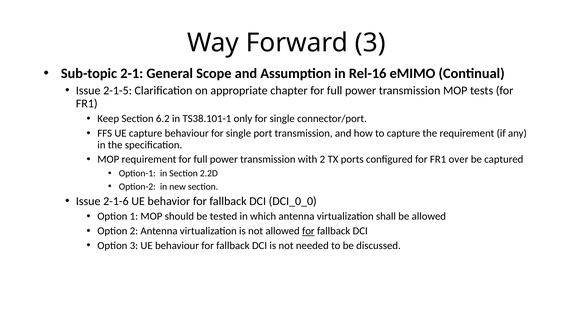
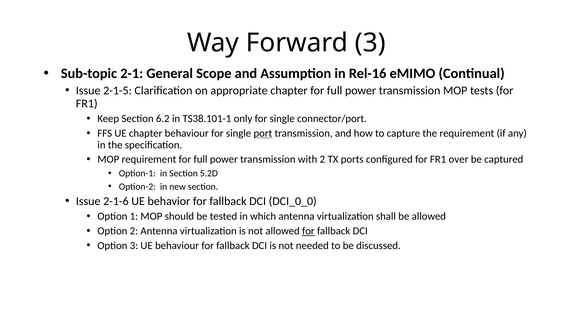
UE capture: capture -> chapter (146, 133)
port underline: none -> present (263, 133)
2.2D: 2.2D -> 5.2D (209, 173)
